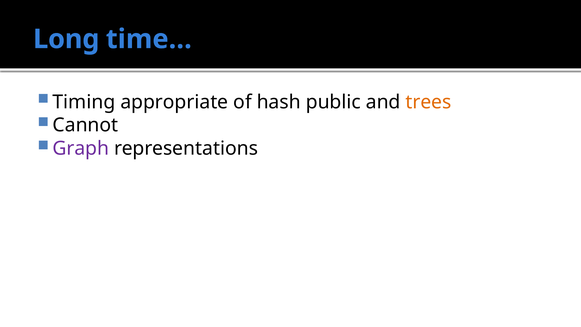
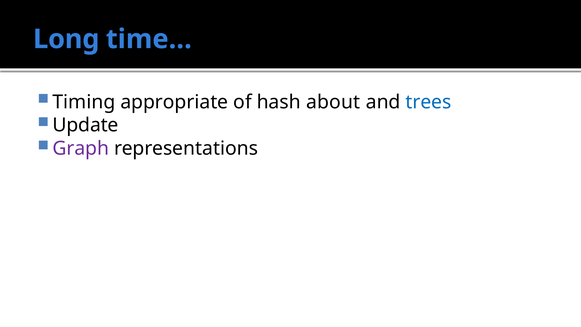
public: public -> about (333, 102)
trees colour: orange -> blue (429, 102)
Cannot: Cannot -> Update (86, 125)
